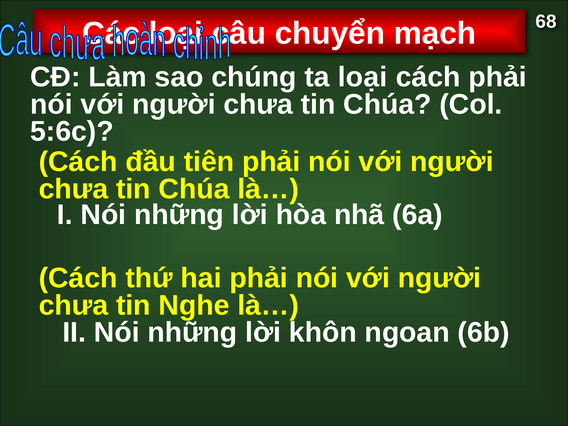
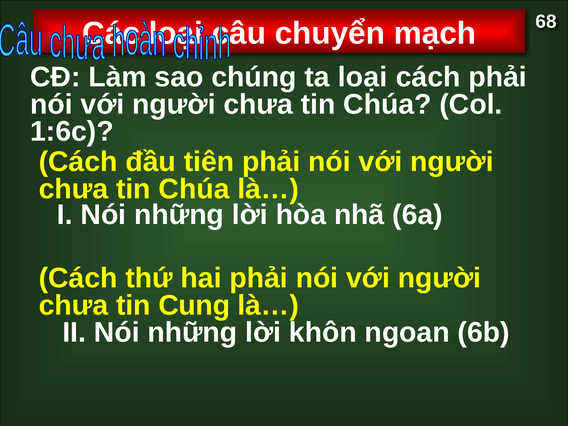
5:6c: 5:6c -> 1:6c (72, 132)
Nghe: Nghe -> Cung (194, 305)
